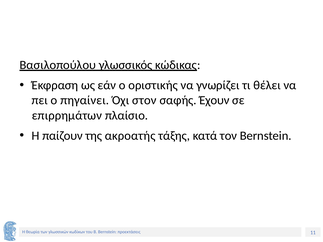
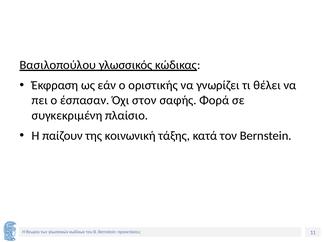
πηγαίνει: πηγαίνει -> έσπασαν (85, 100)
Έχουν: Έχουν -> Φορά (214, 100)
επιρρημάτων: επιρρημάτων -> συγκεκριμένη (67, 116)
ακροατής: ακροατής -> κοινωνική (130, 136)
